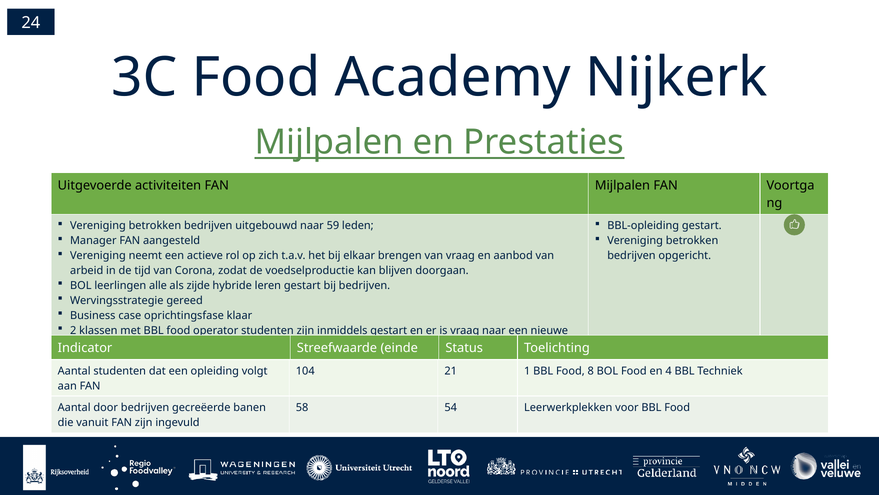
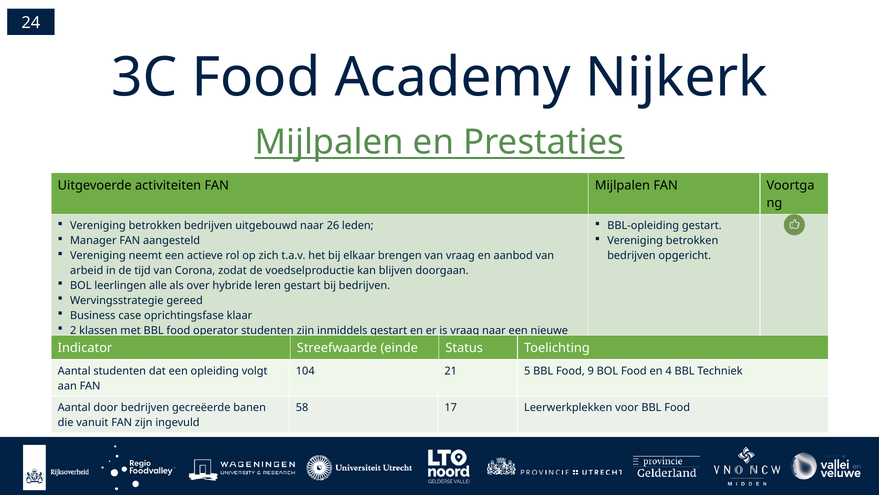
59: 59 -> 26 (333, 225)
zijde: zijde -> over (198, 285)
1: 1 -> 5 (527, 371)
8: 8 -> 9 (591, 371)
54: 54 -> 17 (451, 407)
